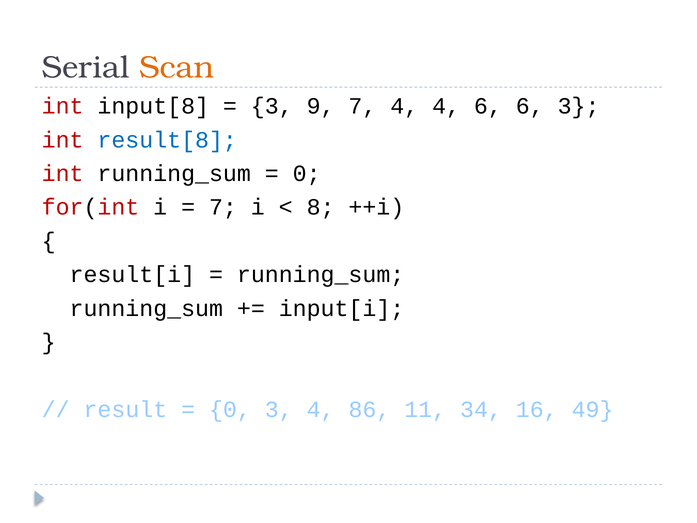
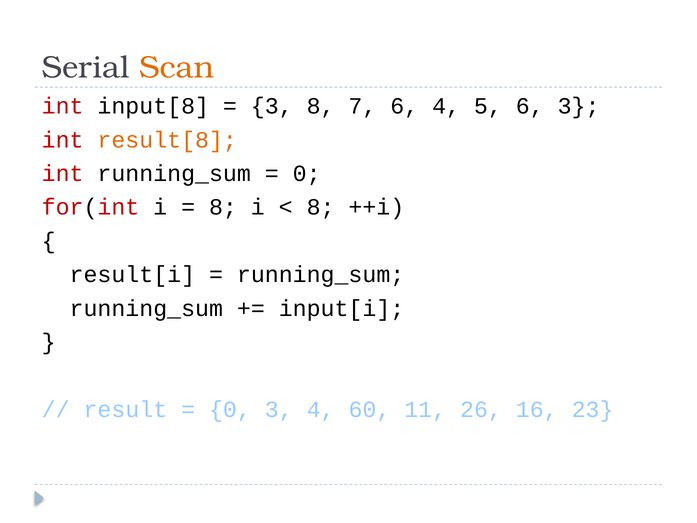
3 9: 9 -> 8 (321, 106)
7 4: 4 -> 6 (404, 106)
4 6: 6 -> 5 (488, 106)
result[8 colour: blue -> orange (167, 140)
7: 7 -> 8 (223, 207)
86: 86 -> 60 (369, 409)
34: 34 -> 26 (481, 409)
49: 49 -> 23 (593, 409)
